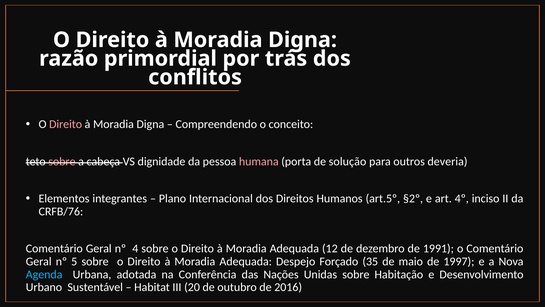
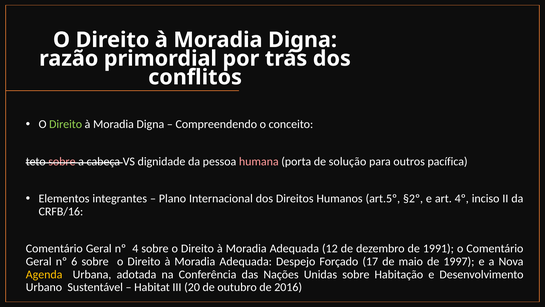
Direito colour: pink -> light green (66, 124)
deveria: deveria -> pacífica (448, 161)
CRFB/76: CRFB/76 -> CRFB/16 (61, 211)
5: 5 -> 6 (74, 261)
35: 35 -> 17 (370, 261)
Agenda colour: light blue -> yellow (44, 274)
